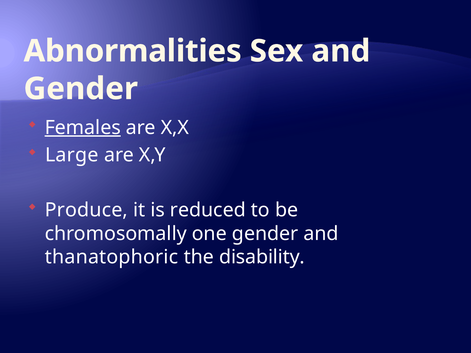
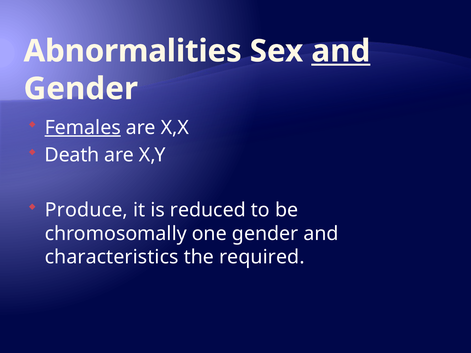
and underline: none -> present (341, 51)
Large: Large -> Death (72, 155)
thanatophoric: thanatophoric -> characteristics (112, 257)
disability: disability -> required (262, 257)
